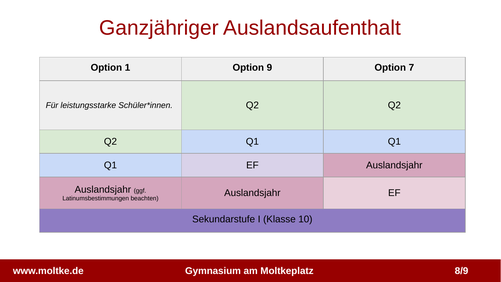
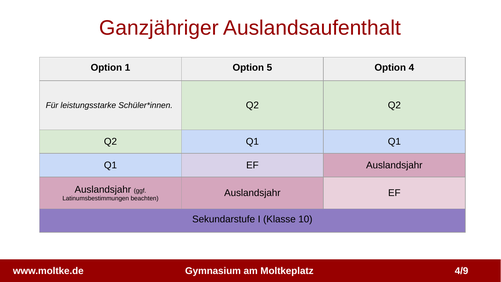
9: 9 -> 5 (269, 68)
7: 7 -> 4 (411, 68)
8/9: 8/9 -> 4/9 (462, 271)
